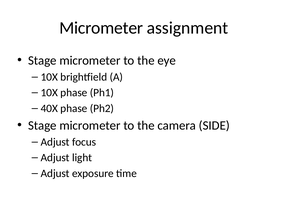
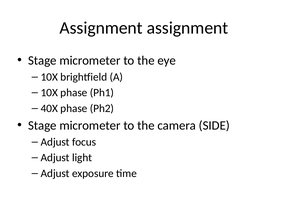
Micrometer: Micrometer -> Assignment (101, 28)
